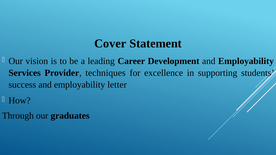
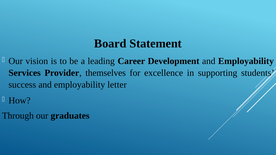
Cover: Cover -> Board (110, 44)
techniques: techniques -> themselves (106, 73)
